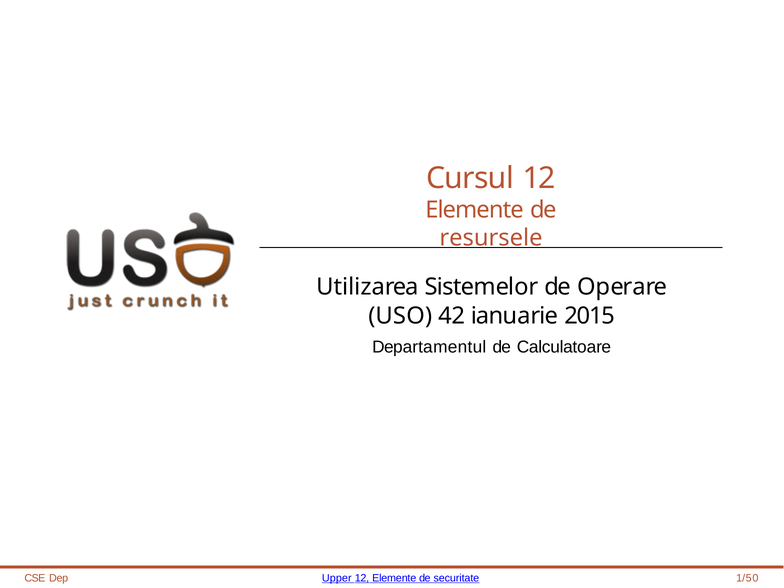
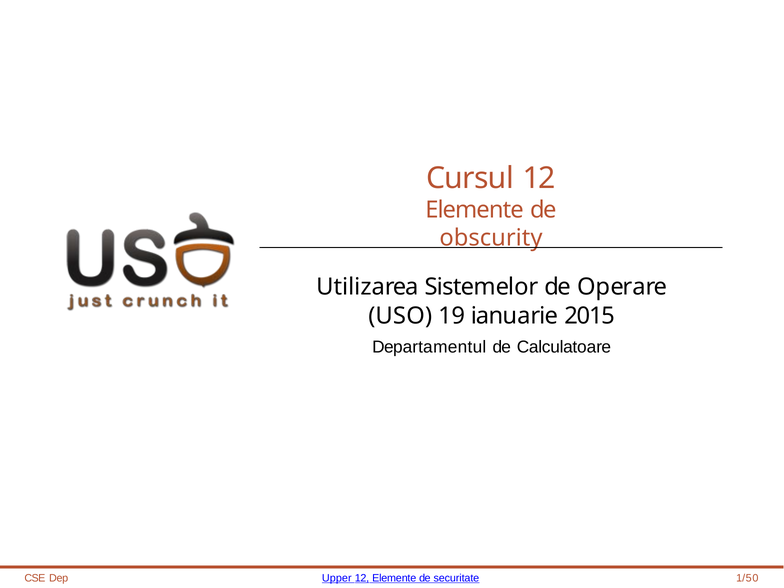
resursele: resursele -> obscurity (491, 238)
42: 42 -> 19 (452, 316)
